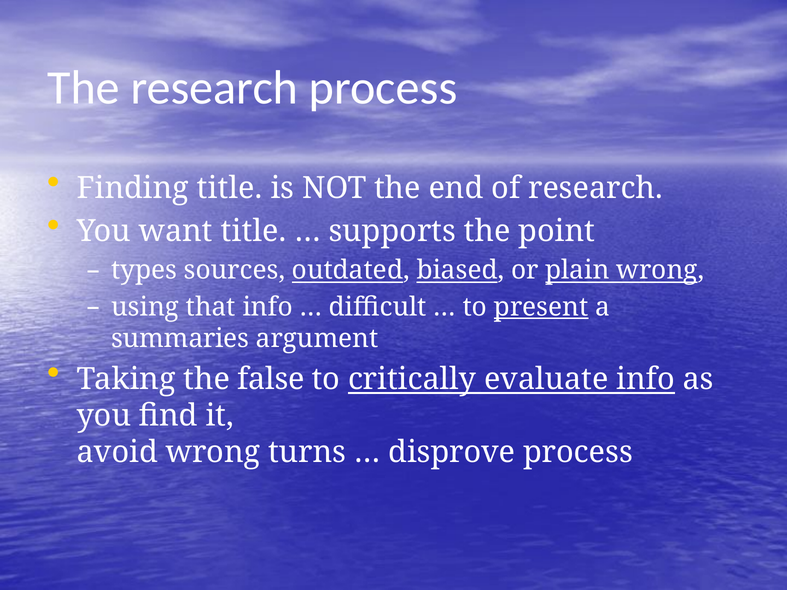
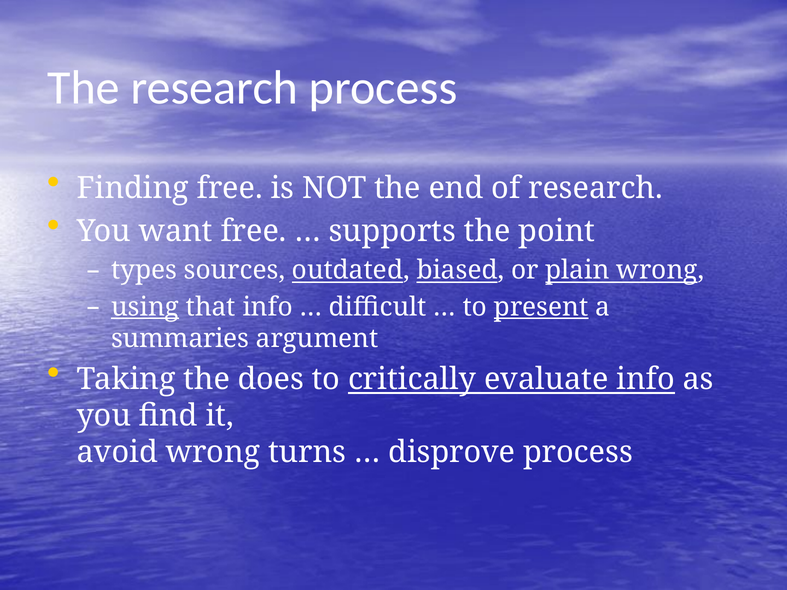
Finding title: title -> free (230, 188)
want title: title -> free (254, 231)
using underline: none -> present (145, 307)
false: false -> does (271, 379)
